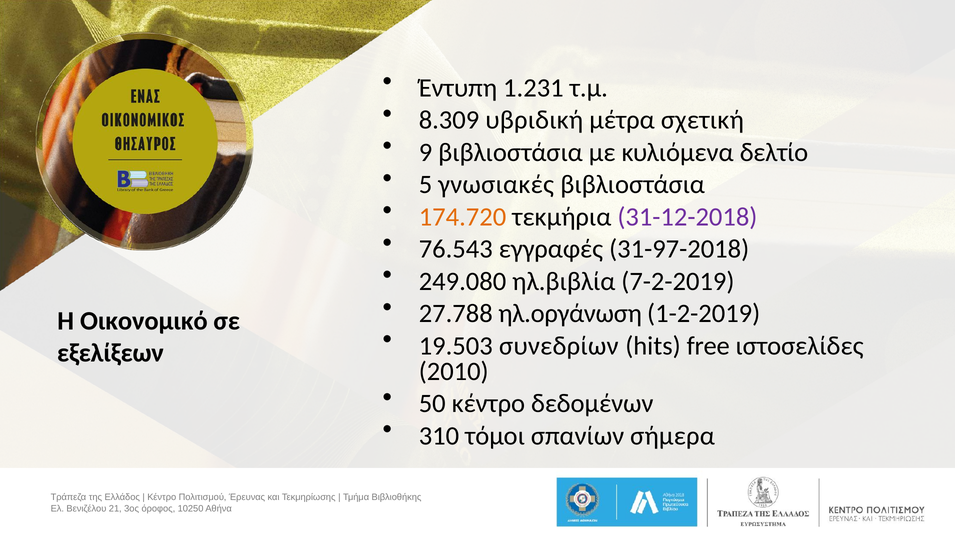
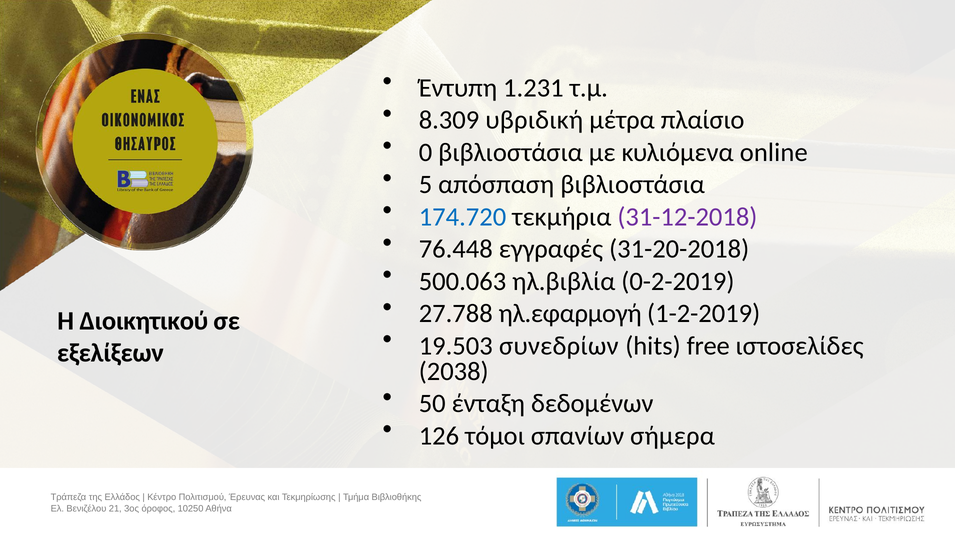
σχετική: σχετική -> πλαίσιο (703, 120)
9: 9 -> 0 (425, 153)
δελτίο: δελτίο -> online (774, 153)
γνωσιακές: γνωσιακές -> απόσπαση (496, 185)
174.720 colour: orange -> blue (462, 217)
76.543: 76.543 -> 76.448 (456, 249)
31-97-2018: 31-97-2018 -> 31-20-2018 (679, 249)
249.080: 249.080 -> 500.063 (462, 282)
7-2-2019: 7-2-2019 -> 0-2-2019 (678, 282)
ηλ.οργάνωση: ηλ.οργάνωση -> ηλ.εφαρμογή (570, 314)
Οικονομικό: Οικονομικό -> Διοικητικού (144, 321)
2010: 2010 -> 2038 (454, 372)
50 κέντρο: κέντρο -> ένταξη (488, 404)
310: 310 -> 126 (439, 436)
